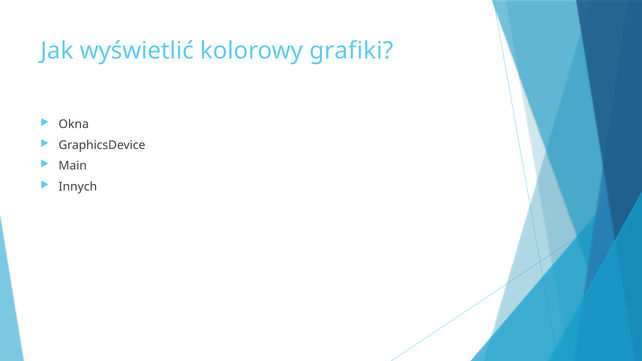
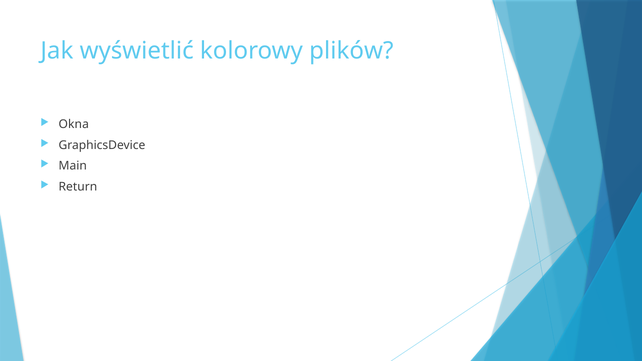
grafiki: grafiki -> plików (351, 51)
Innych: Innych -> Return (78, 187)
